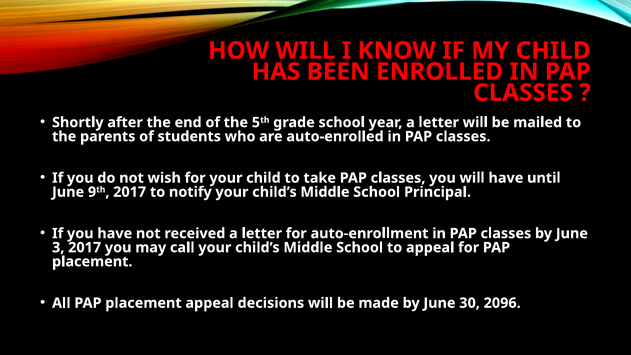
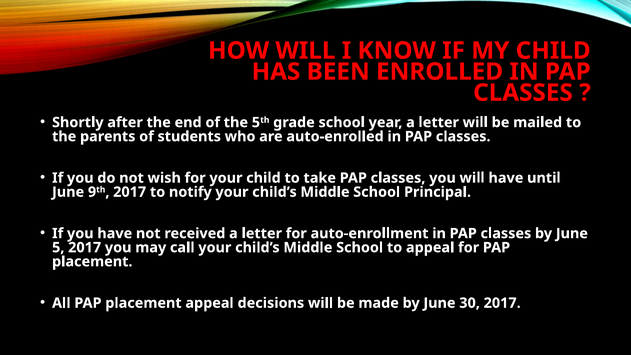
3: 3 -> 5 (58, 247)
30 2096: 2096 -> 2017 (502, 303)
